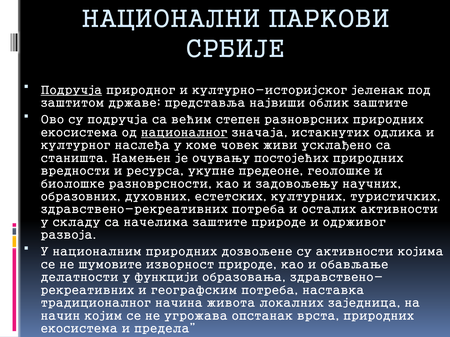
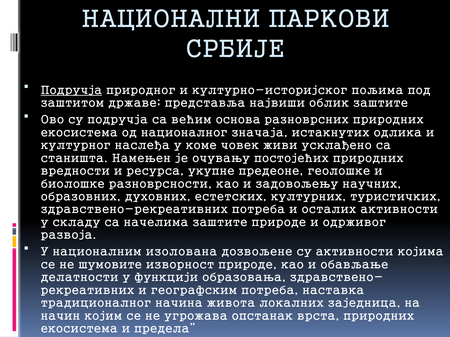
јеленак: јеленак -> пољима (377, 90)
степен: степен -> основа (238, 120)
националног underline: present -> none (184, 133)
националним природних: природних -> изолована (182, 252)
